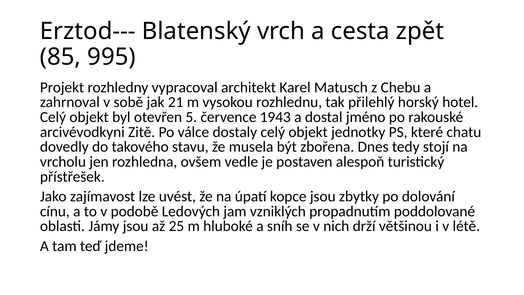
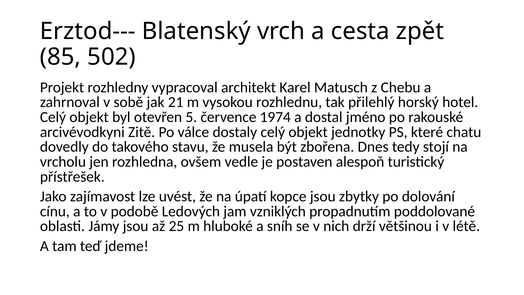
995: 995 -> 502 (111, 57)
1943: 1943 -> 1974 (275, 117)
